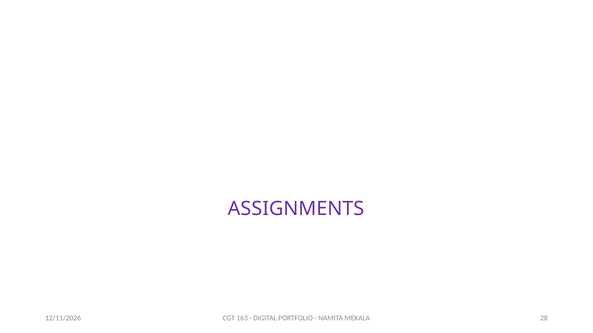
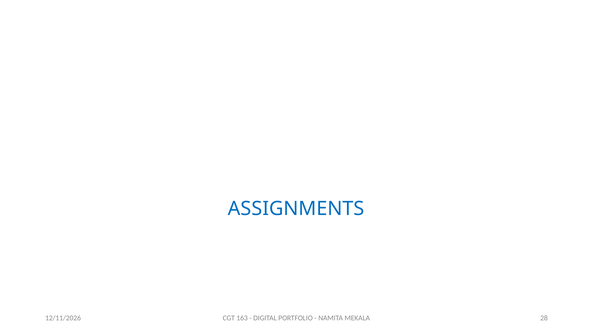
ASSIGNMENTS colour: purple -> blue (296, 209)
